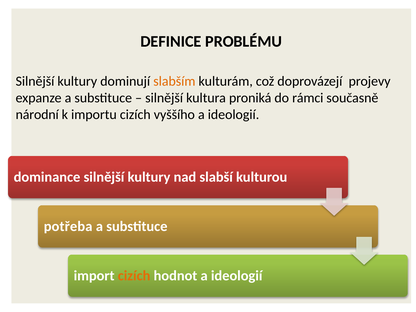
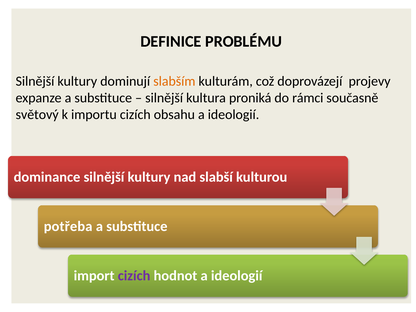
národní: národní -> světový (37, 115)
vyššího: vyššího -> obsahu (174, 115)
cizích colour: orange -> purple (134, 276)
